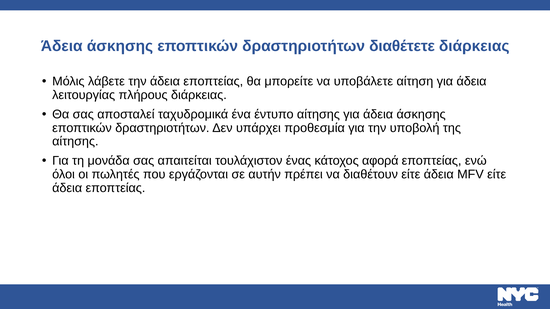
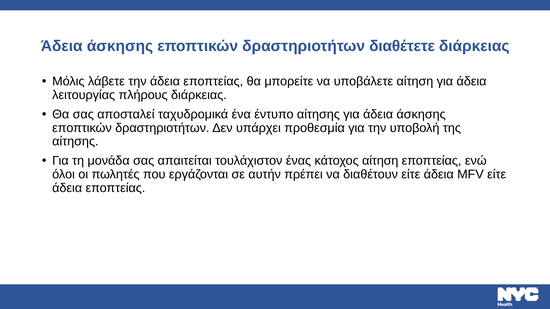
κάτοχος αφορά: αφορά -> αίτηση (380, 161)
